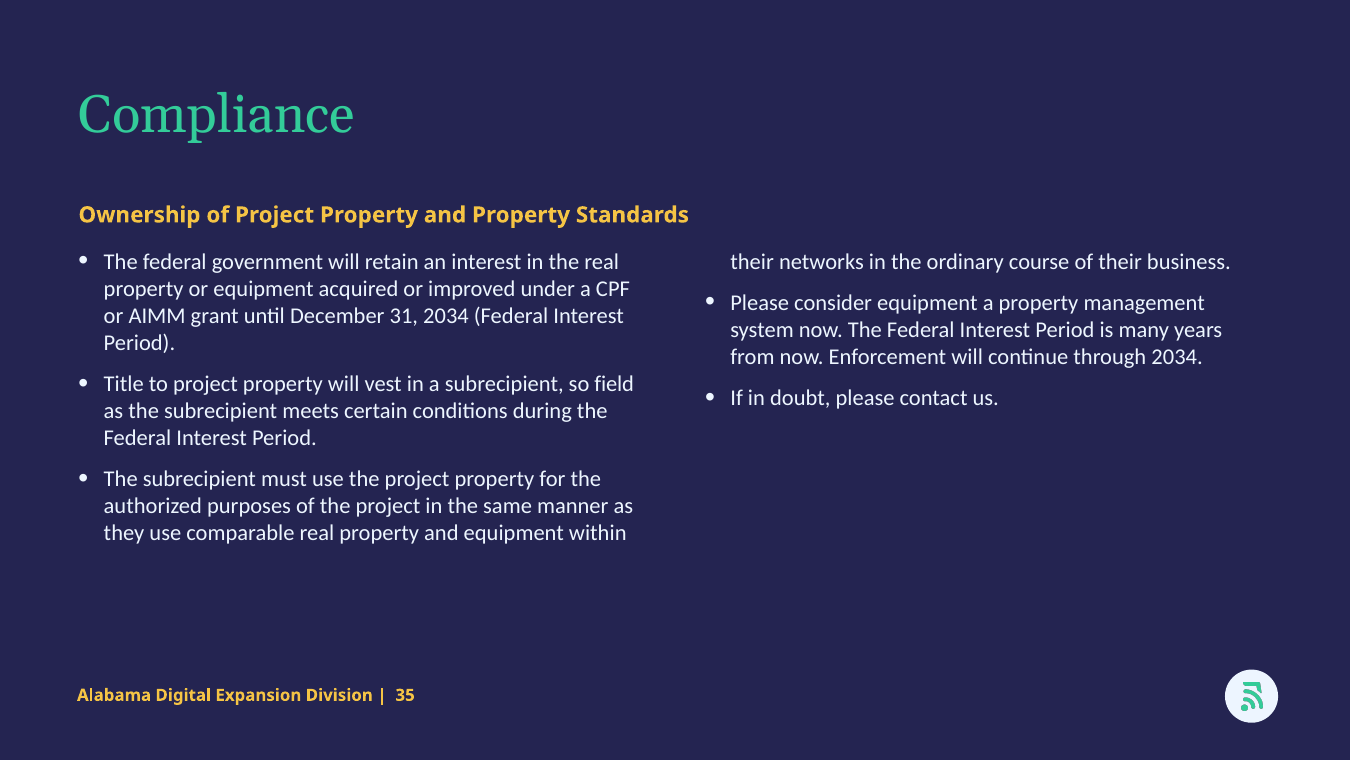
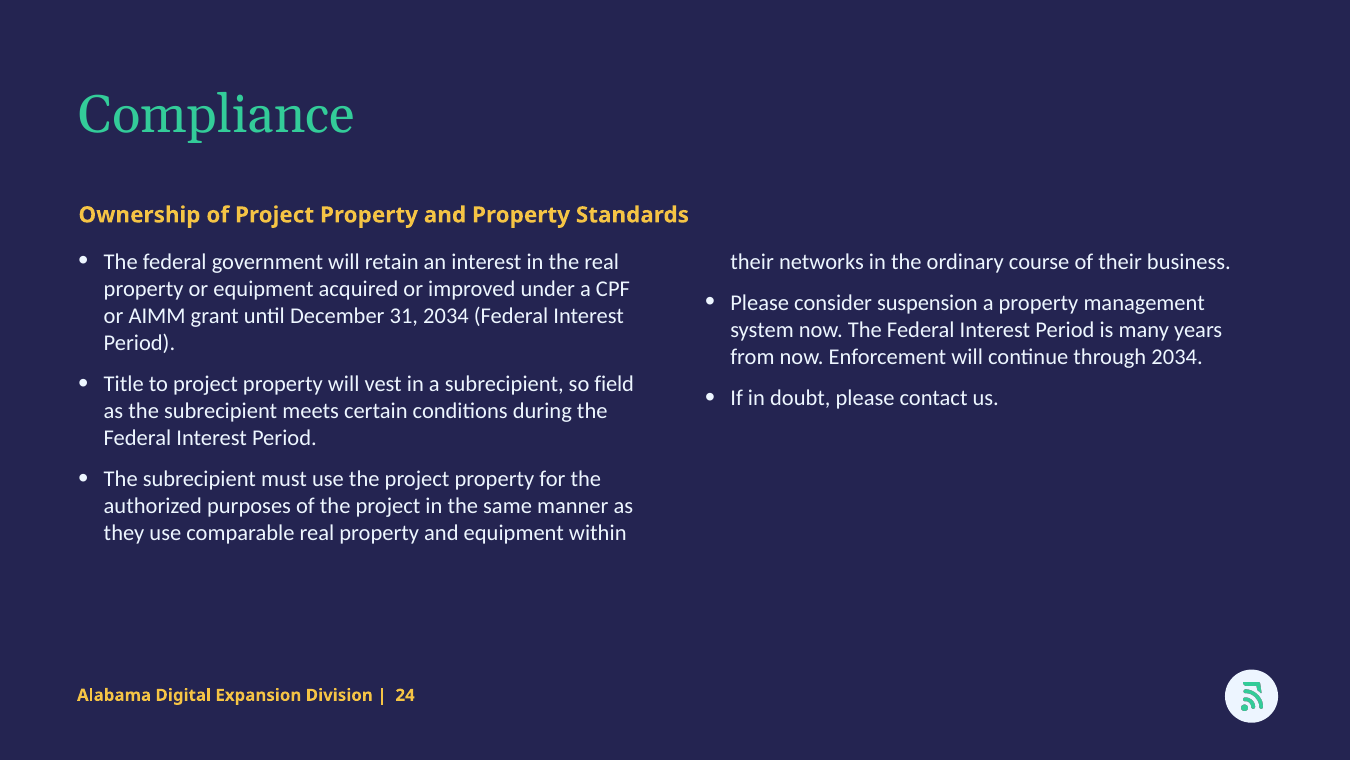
consider equipment: equipment -> suspension (927, 303)
35: 35 -> 24 (405, 695)
